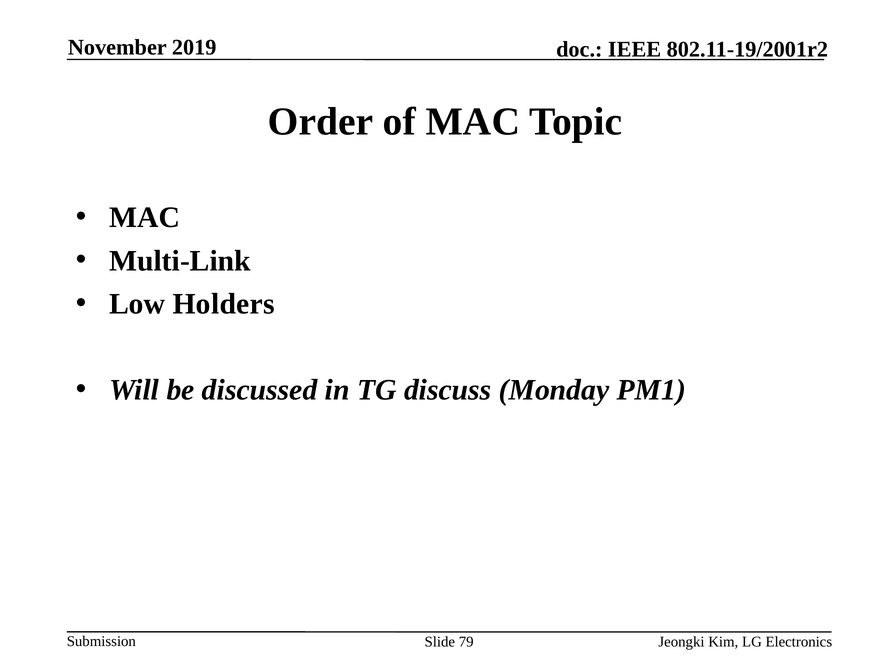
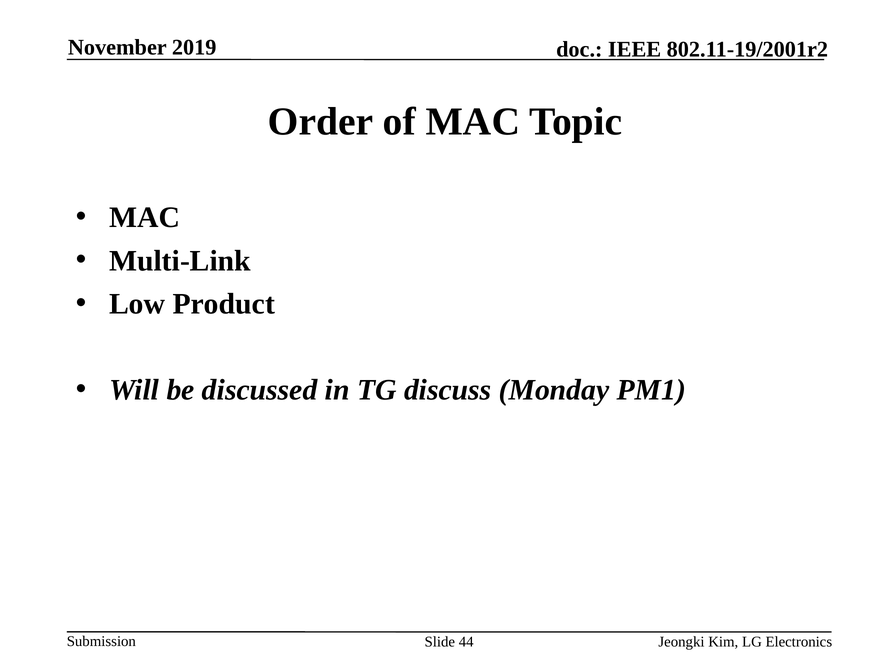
Holders: Holders -> Product (224, 304)
79: 79 -> 44 (466, 641)
